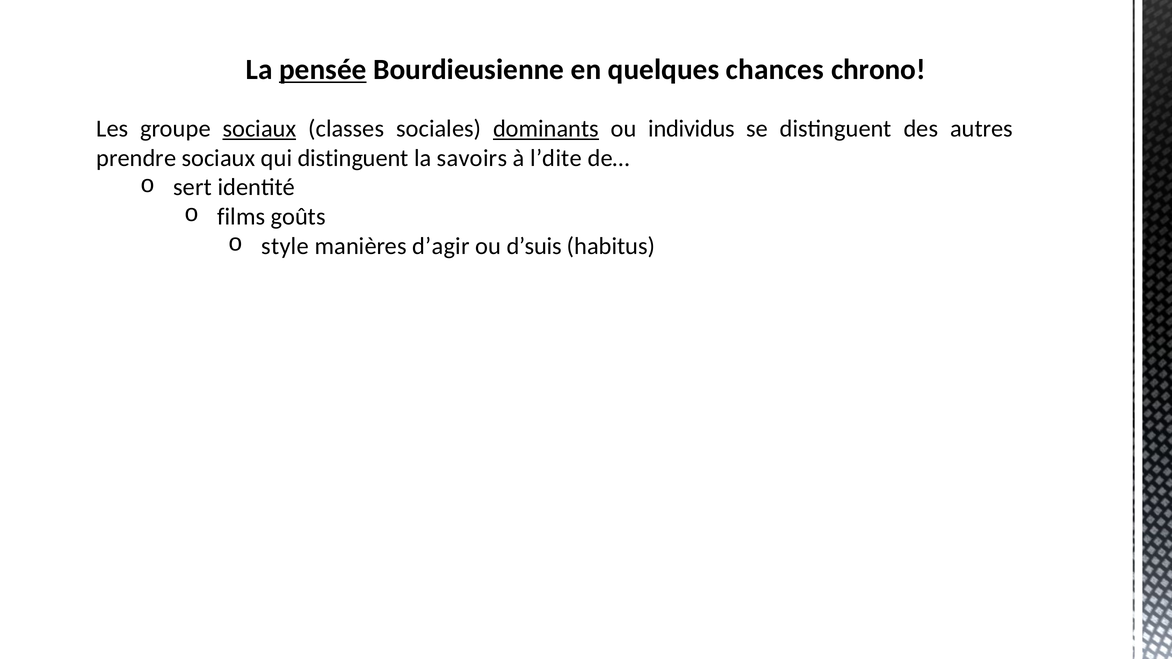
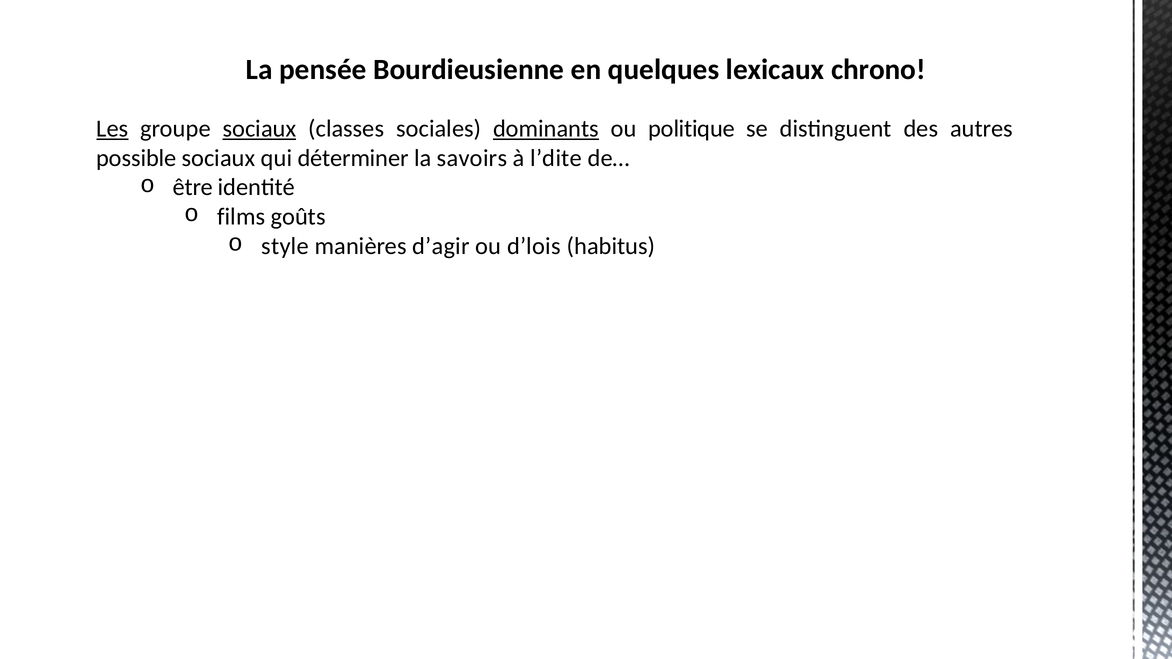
pensée underline: present -> none (323, 70)
chances: chances -> lexicaux (775, 70)
Les underline: none -> present (112, 129)
individus: individus -> politique (692, 129)
prendre: prendre -> possible (136, 158)
qui distinguent: distinguent -> déterminer (353, 158)
sert: sert -> être (193, 187)
d’suis: d’suis -> d’lois (534, 246)
